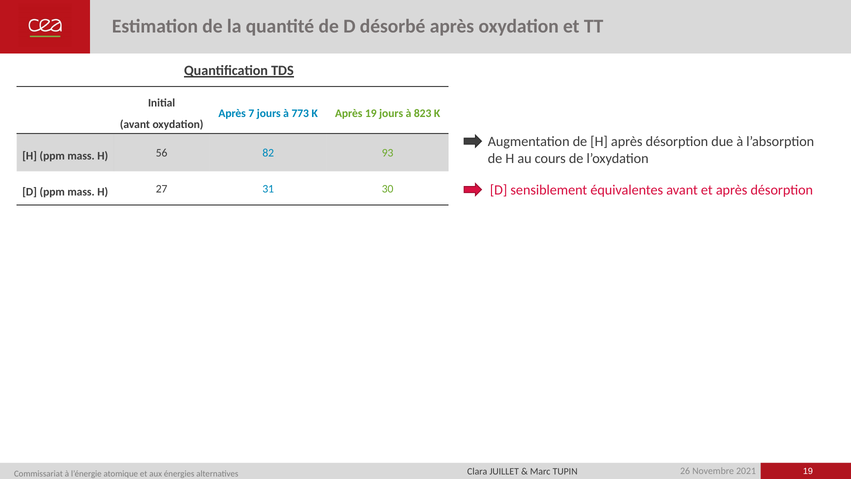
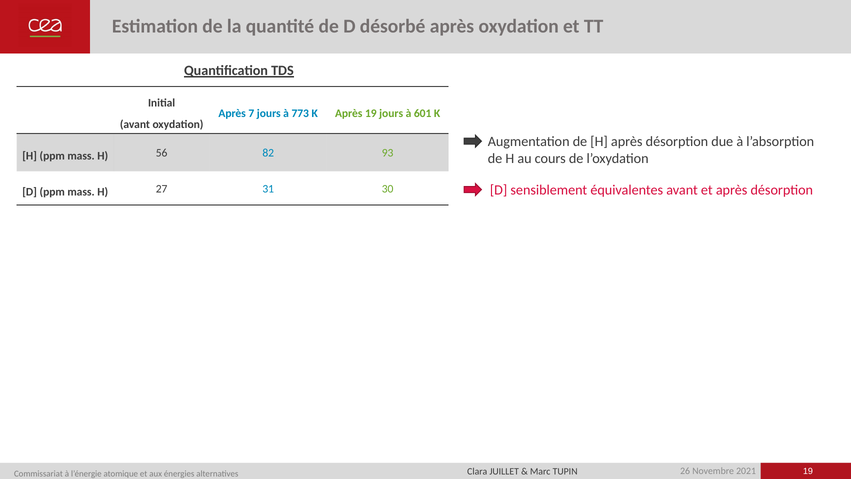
823: 823 -> 601 (423, 114)
